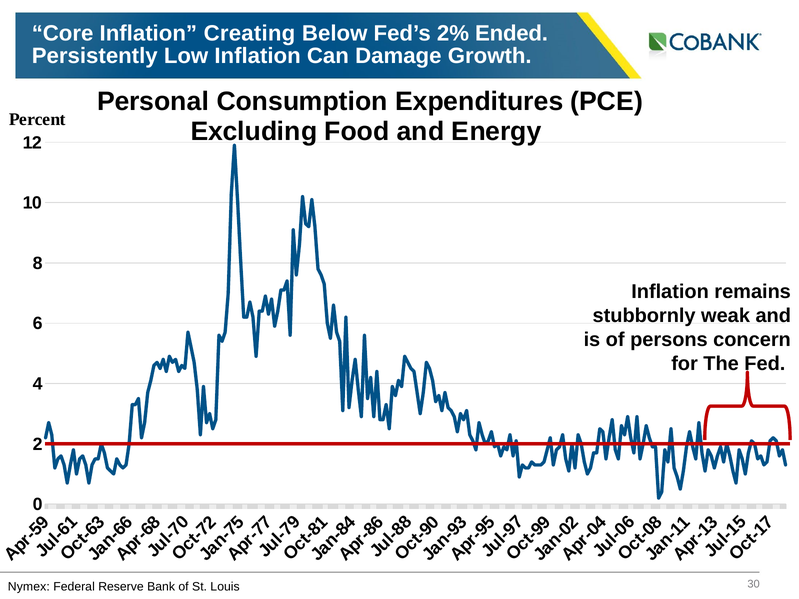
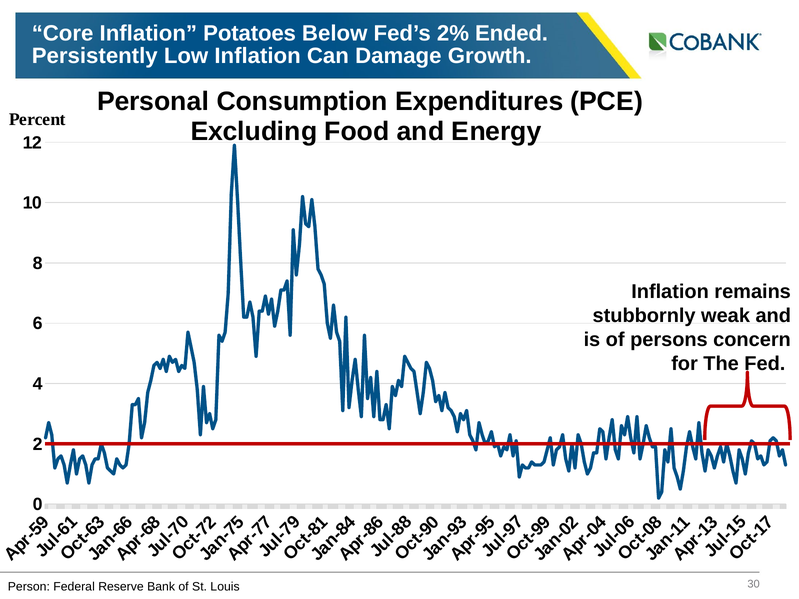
Creating: Creating -> Potatoes (250, 33)
Nymex: Nymex -> Person (29, 587)
